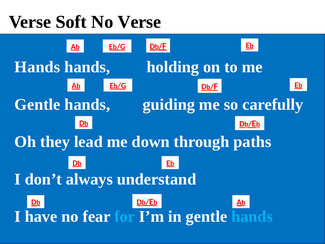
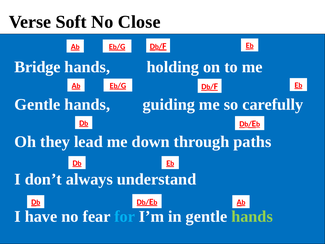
No Verse: Verse -> Close (139, 22)
Hands: Hands -> Bridge (38, 67)
hands colour: light blue -> light green (252, 216)
